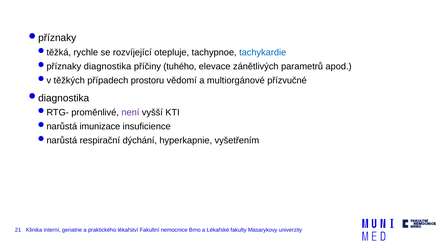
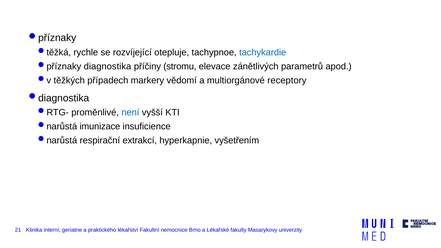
tuhého: tuhého -> stromu (180, 66)
prostoru: prostoru -> markery (147, 80)
přízvučné: přízvučné -> receptory (287, 80)
není colour: purple -> blue (130, 113)
dýchání: dýchání -> extrakcí (140, 141)
